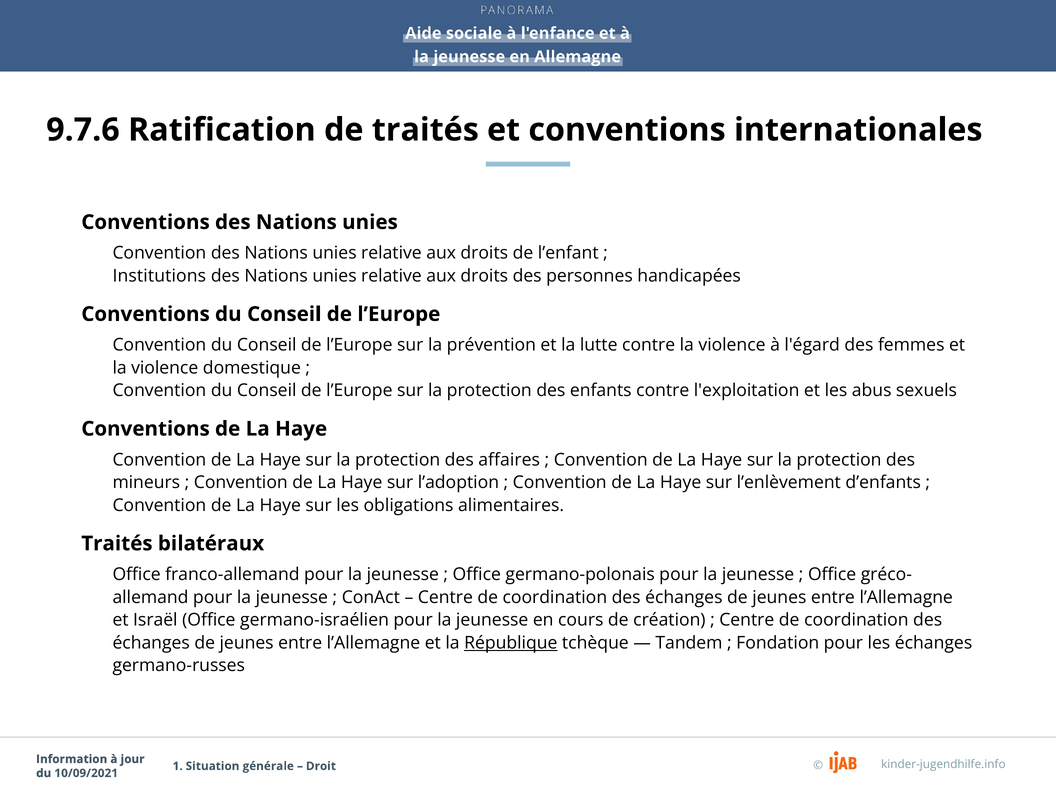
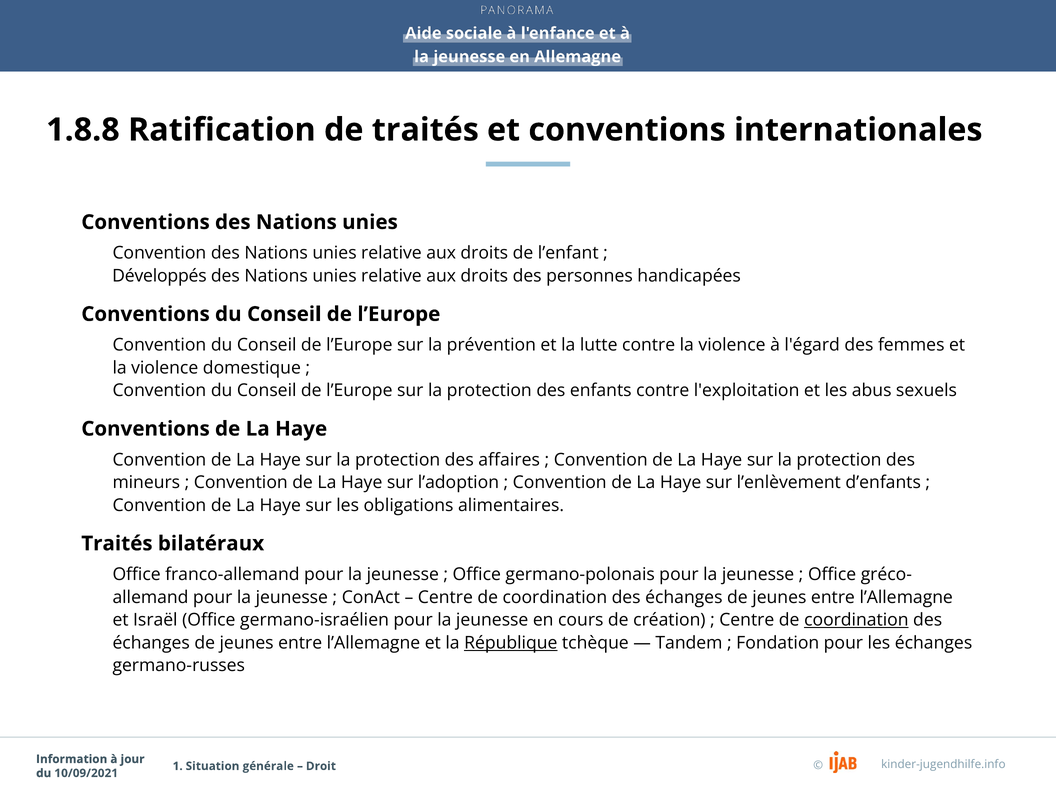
9.7.6: 9.7.6 -> 1.8.8 (83, 130)
Institutions: Institutions -> Développés (159, 276)
coordination underline: none -> present (856, 620)
